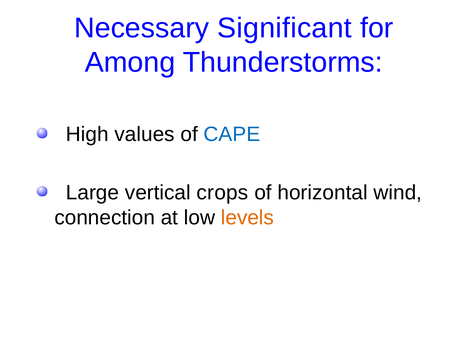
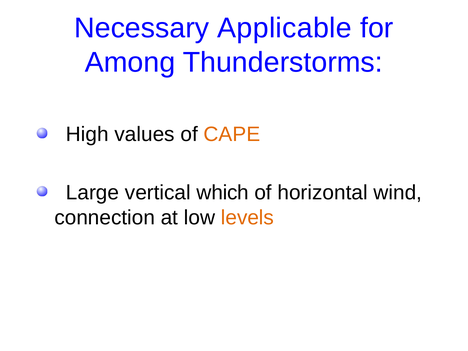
Significant: Significant -> Applicable (285, 28)
CAPE colour: blue -> orange (232, 134)
crops: crops -> which (223, 193)
